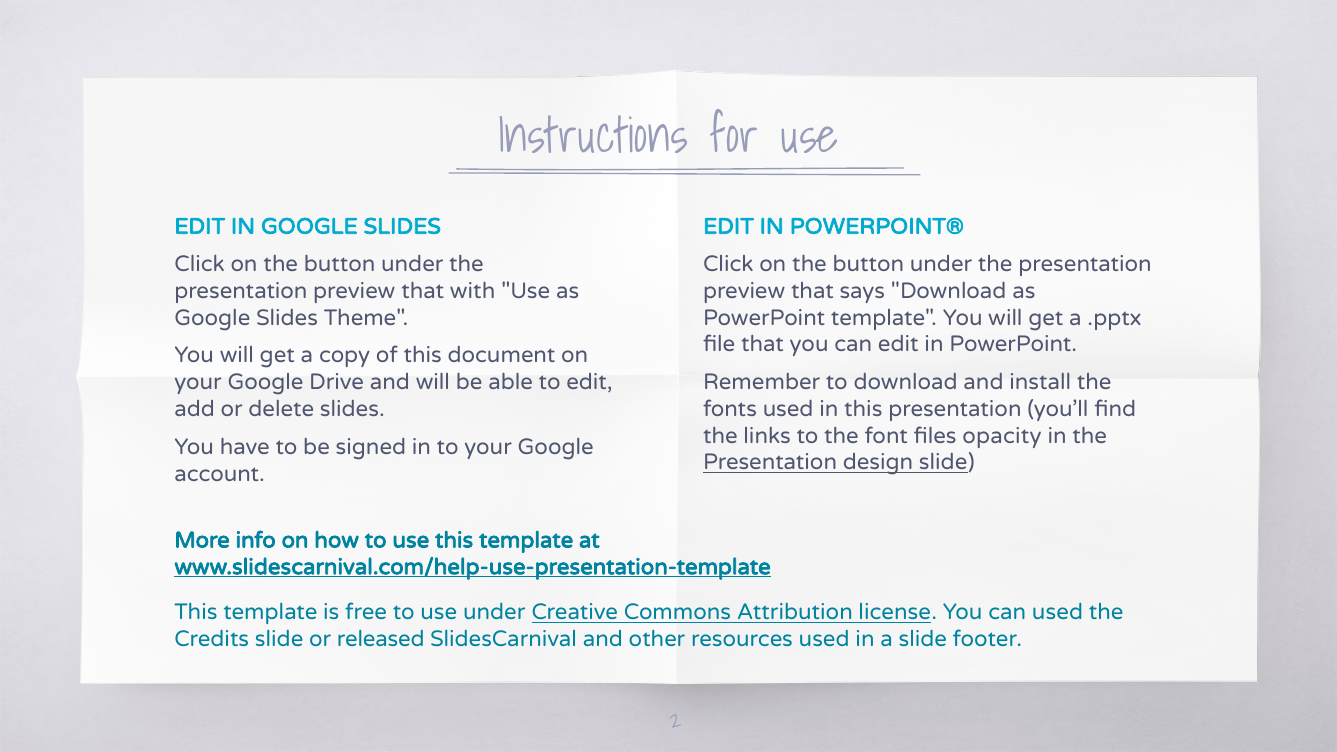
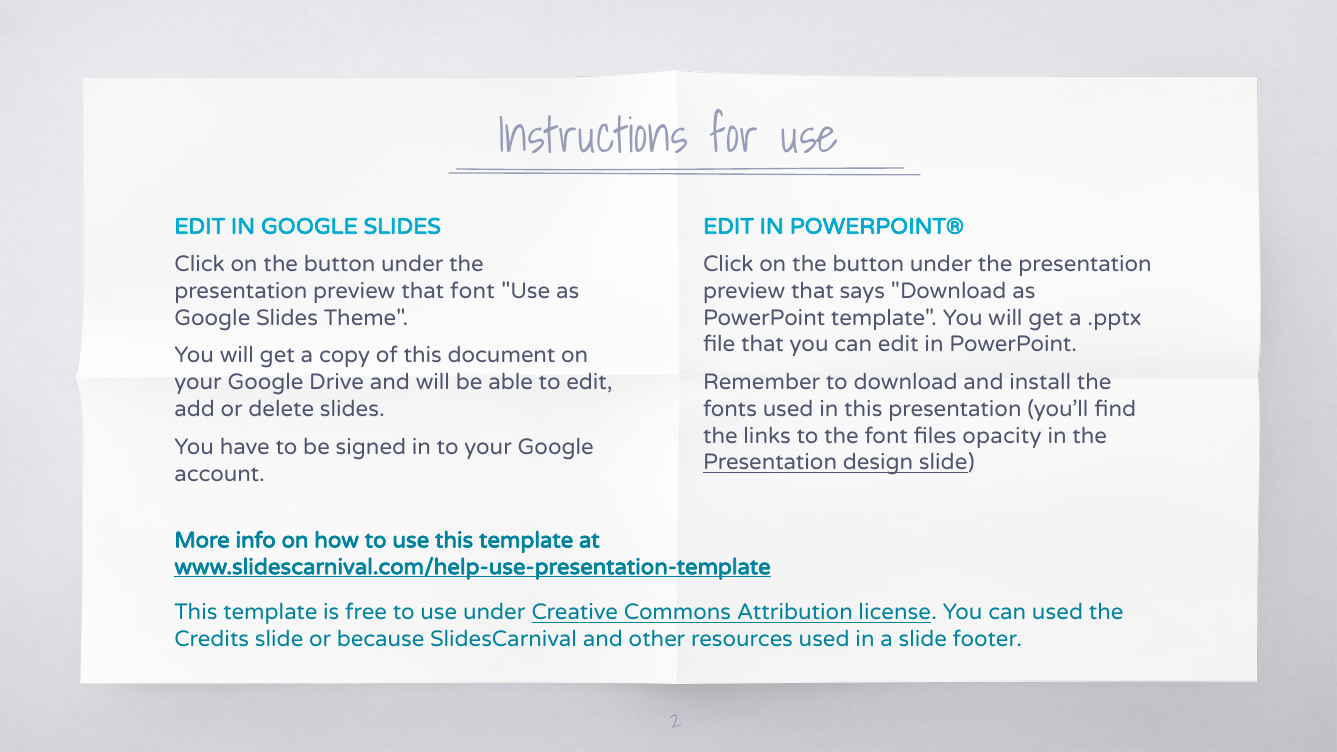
that with: with -> font (473, 291)
released: released -> because (381, 639)
